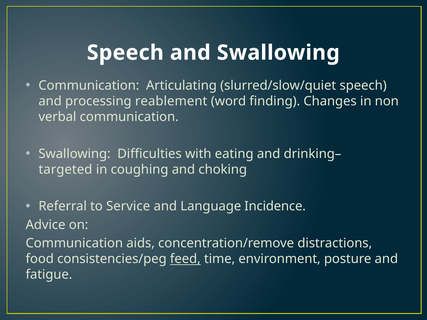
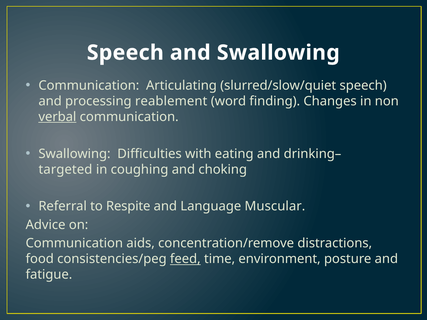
verbal underline: none -> present (57, 117)
Service: Service -> Respite (128, 207)
Incidence: Incidence -> Muscular (275, 207)
